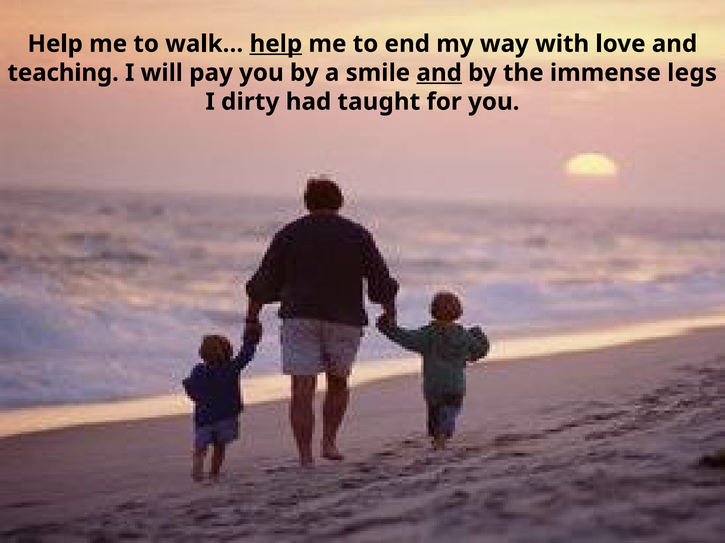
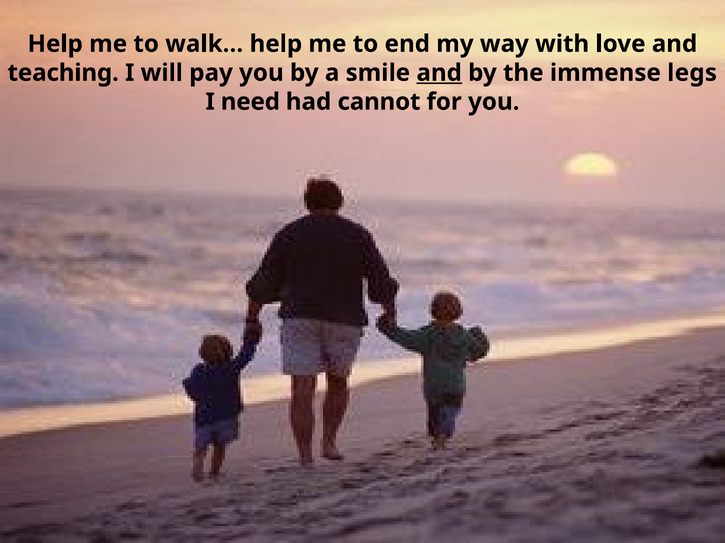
help underline: present -> none (276, 44)
dirty: dirty -> need (250, 102)
taught: taught -> cannot (379, 102)
